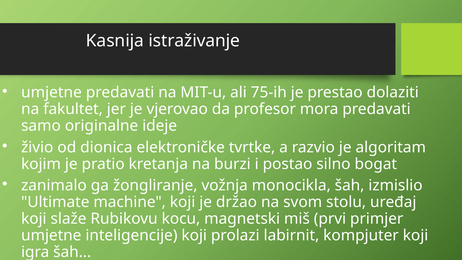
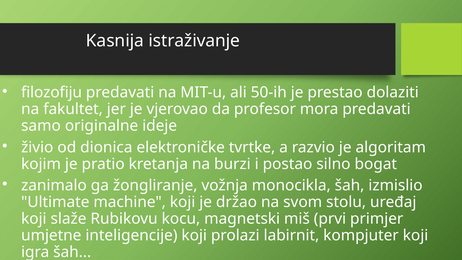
umjetne: umjetne -> filozofiju (52, 92)
75-ih: 75-ih -> 50-ih (269, 92)
